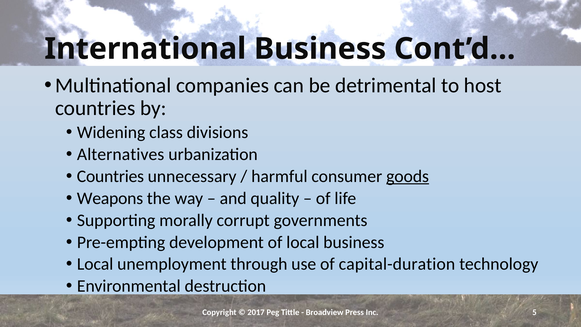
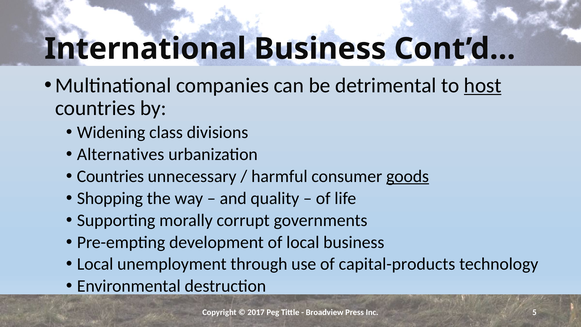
host underline: none -> present (483, 85)
Weapons: Weapons -> Shopping (110, 198)
capital-duration: capital-duration -> capital-products (397, 264)
